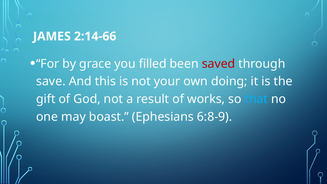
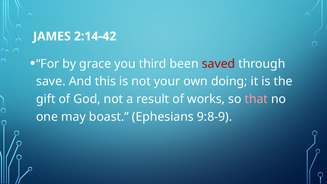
2:14-66: 2:14-66 -> 2:14-42 (95, 36)
filled: filled -> third (153, 64)
that colour: light blue -> pink (256, 99)
6:8-9: 6:8-9 -> 9:8-9 (215, 117)
